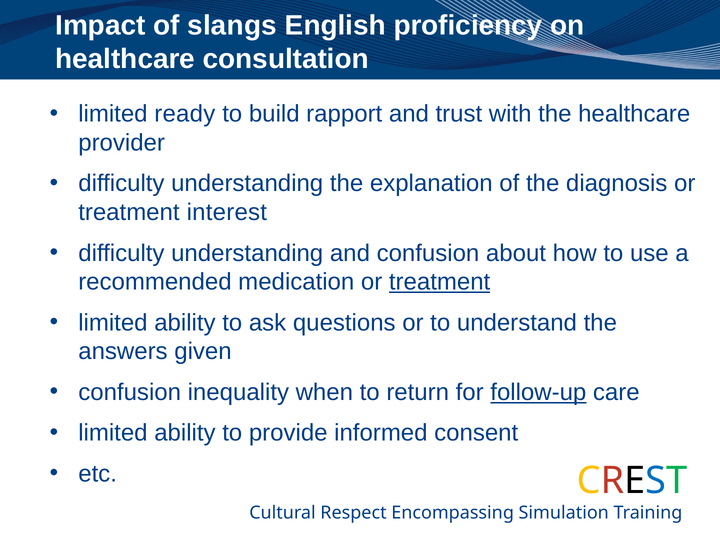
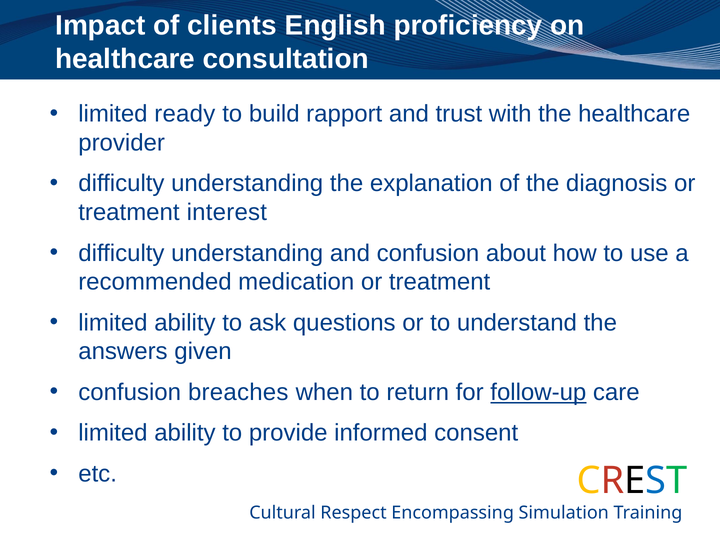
slangs: slangs -> clients (232, 25)
treatment underline: present -> none (440, 282)
inequality: inequality -> breaches (238, 392)
